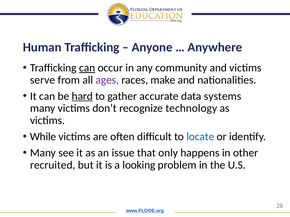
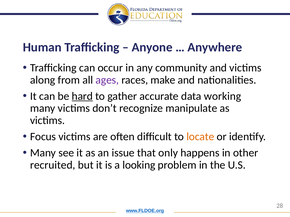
can underline: present -> none (87, 68)
serve: serve -> along (43, 80)
systems: systems -> working (223, 96)
technology: technology -> manipulate (191, 109)
While: While -> Focus (43, 137)
locate colour: blue -> orange (200, 137)
